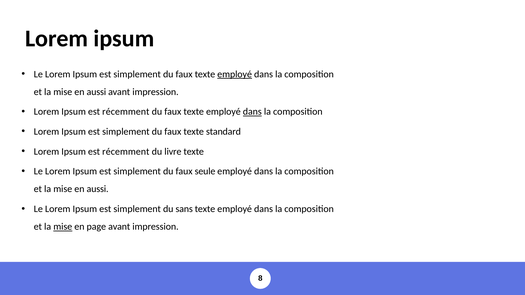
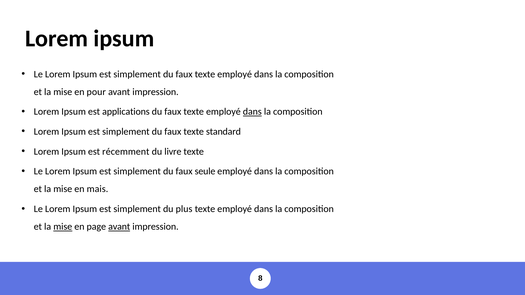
employé underline: present -> none (235, 74)
aussi: aussi -> pour (96, 92)
récemment: récemment -> applications (126, 112)
aussi: aussi -> mais (97, 189)
sans: sans -> plus (184, 209)
avant underline: none -> present (119, 227)
